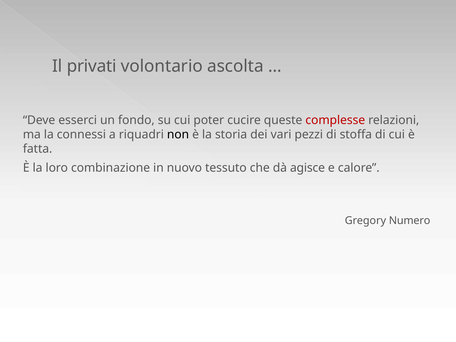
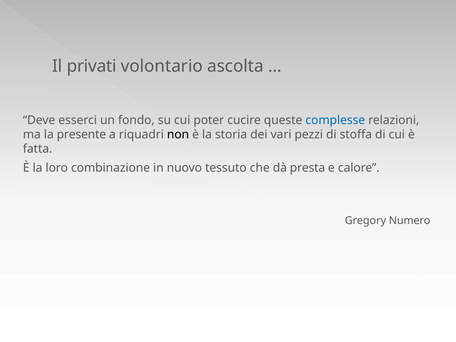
complesse colour: red -> blue (335, 120)
connessi: connessi -> presente (81, 135)
agisce: agisce -> presta (308, 168)
